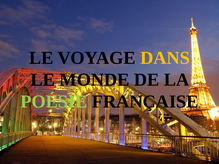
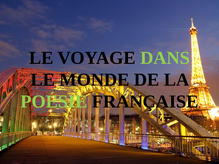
DANS colour: yellow -> light green (165, 58)
